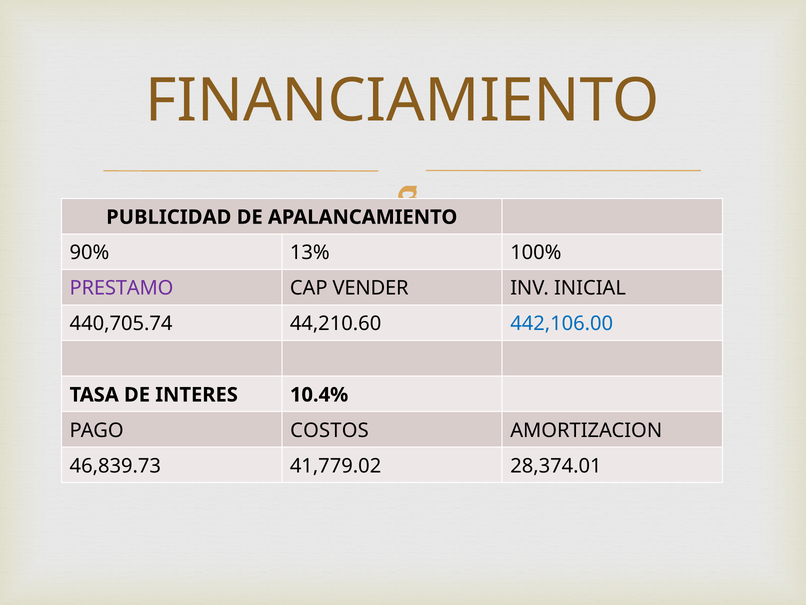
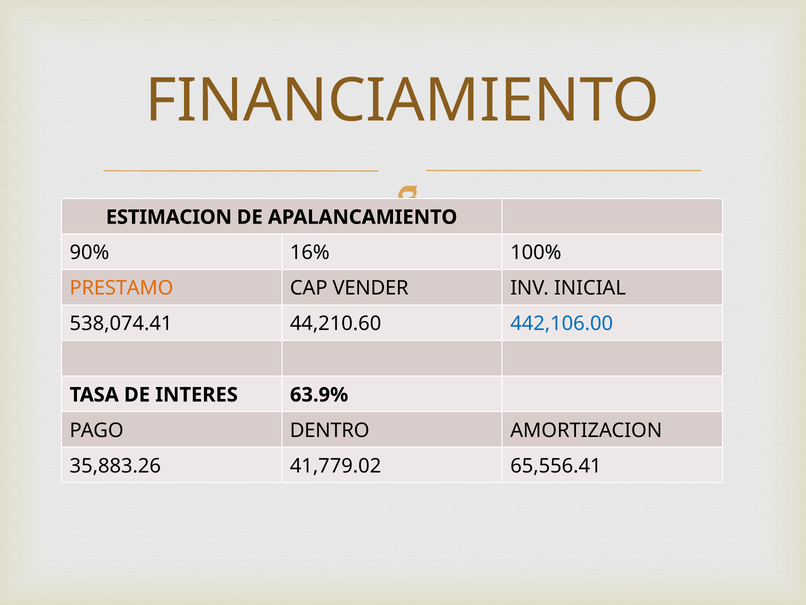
PUBLICIDAD: PUBLICIDAD -> ESTIMACION (169, 217)
13%: 13% -> 16% (310, 253)
PRESTAMO colour: purple -> orange (122, 288)
440,705.74: 440,705.74 -> 538,074.41 (121, 324)
10.4%: 10.4% -> 63.9% (319, 395)
COSTOS: COSTOS -> DENTRO (330, 430)
46,839.73: 46,839.73 -> 35,883.26 (115, 466)
28,374.01: 28,374.01 -> 65,556.41 (556, 466)
